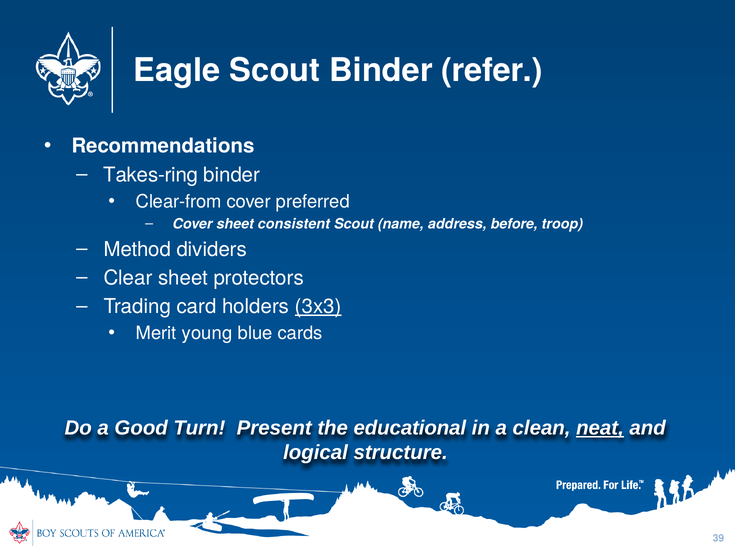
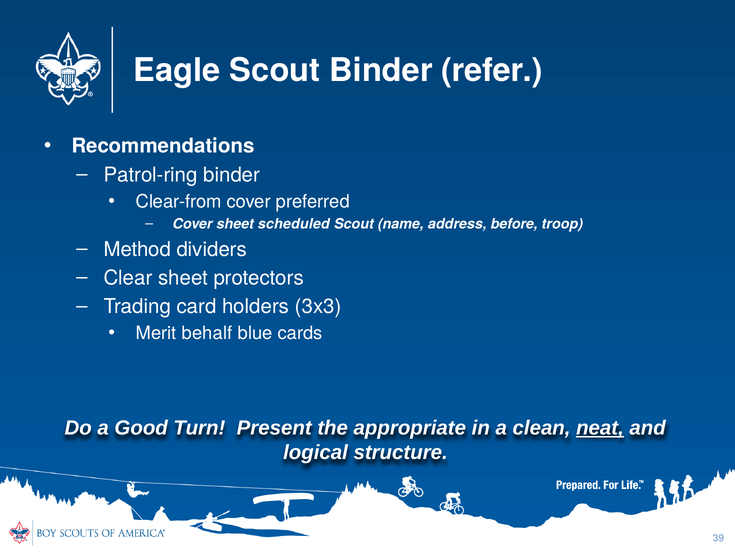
Takes-ring: Takes-ring -> Patrol-ring (151, 175)
consistent: consistent -> scheduled (294, 224)
3x3 underline: present -> none (318, 306)
young: young -> behalf (207, 333)
educational: educational -> appropriate (410, 427)
